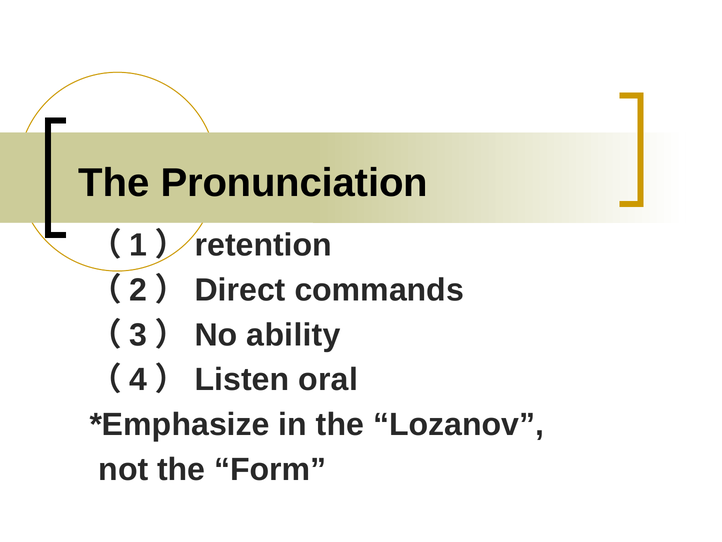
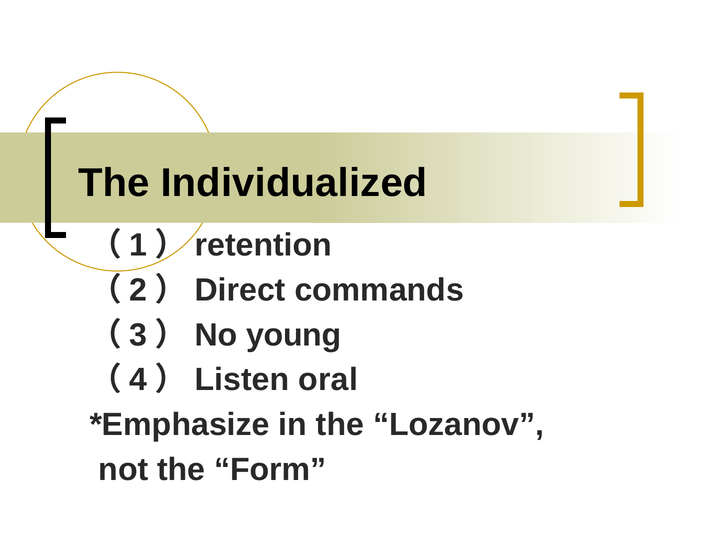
Pronunciation: Pronunciation -> Individualized (294, 183)
ability: ability -> young (294, 335)
